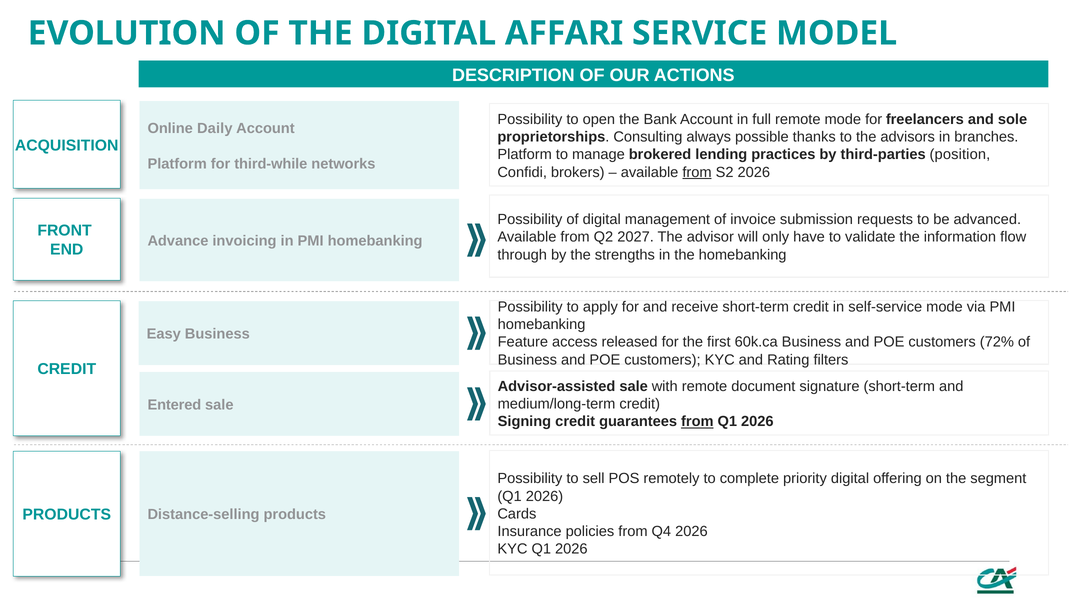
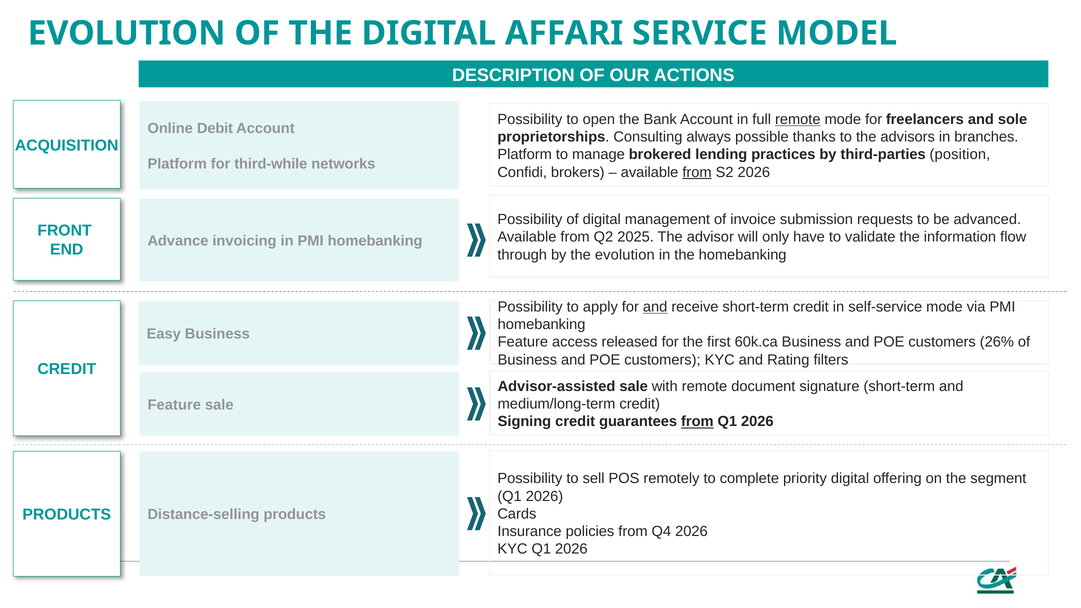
remote underline: none -> present (798, 119)
Daily: Daily -> Debit (215, 129)
2027: 2027 -> 2025 (636, 237)
the strengths: strengths -> evolution (625, 255)
and underline: none -> present (655, 307)
72%: 72% -> 26% (997, 342)
Entered: Entered -> Feature (174, 405)
